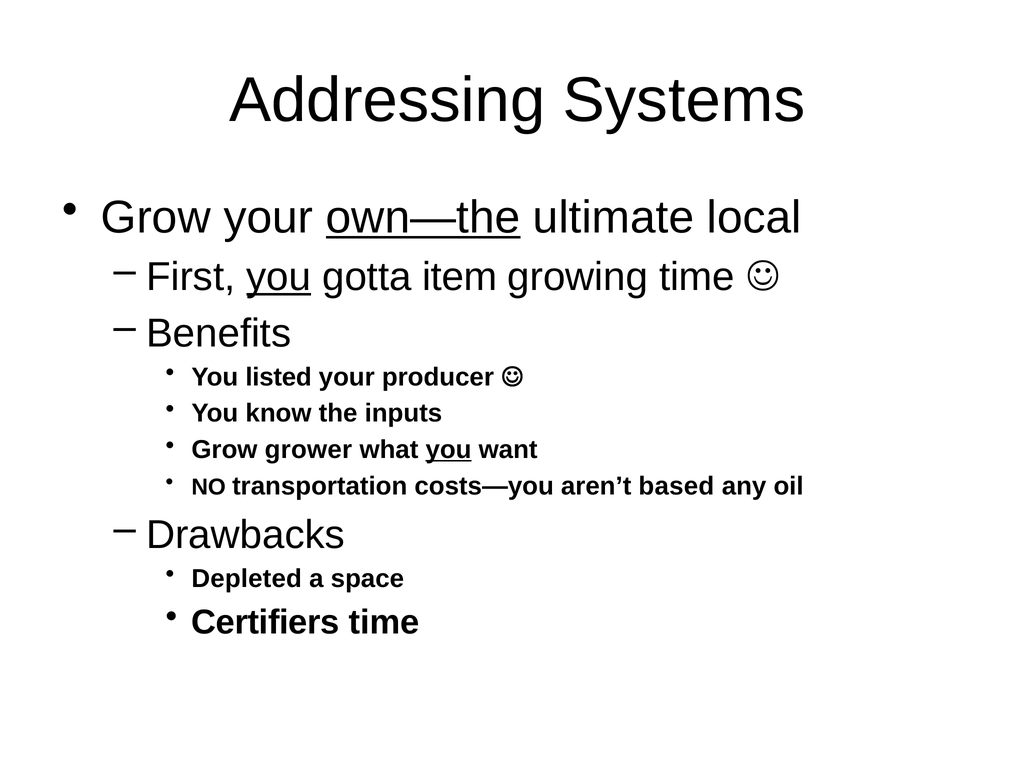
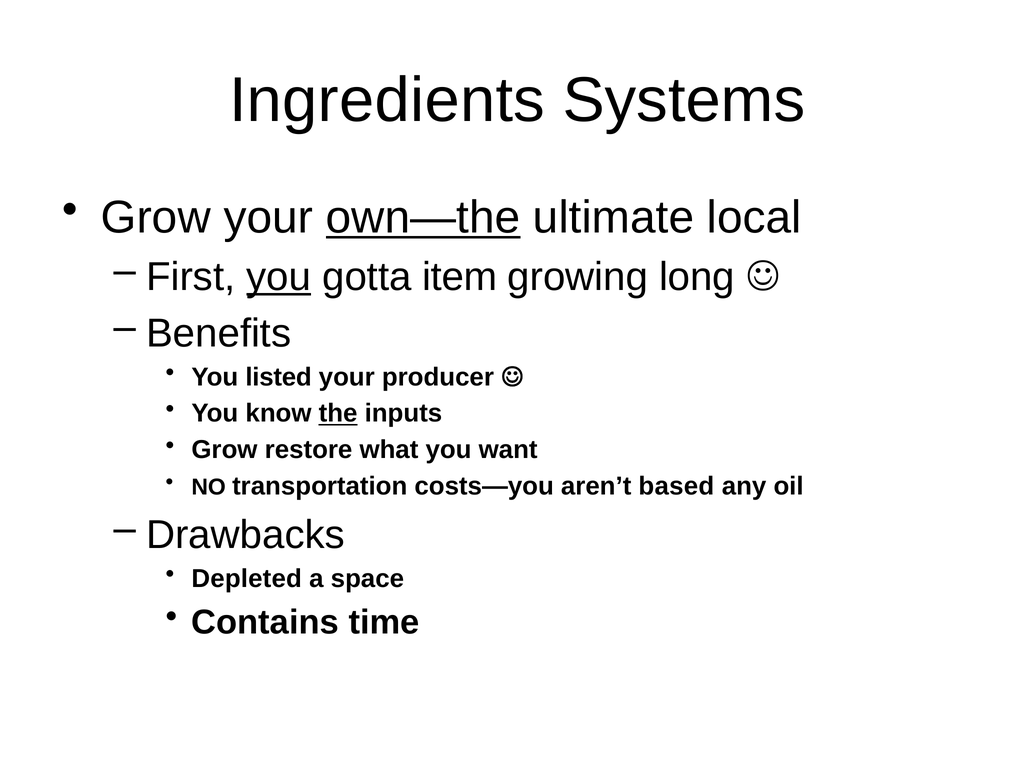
Addressing: Addressing -> Ingredients (387, 100)
growing time: time -> long (697, 277)
the underline: none -> present (338, 413)
grower: grower -> restore (309, 449)
you underline: present -> none (448, 449)
Certifiers: Certifiers -> Contains (265, 622)
